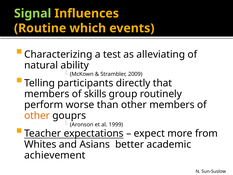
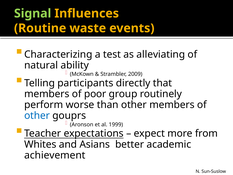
which: which -> waste (88, 28)
skills: skills -> poor (95, 94)
other colour: orange -> blue (37, 115)
